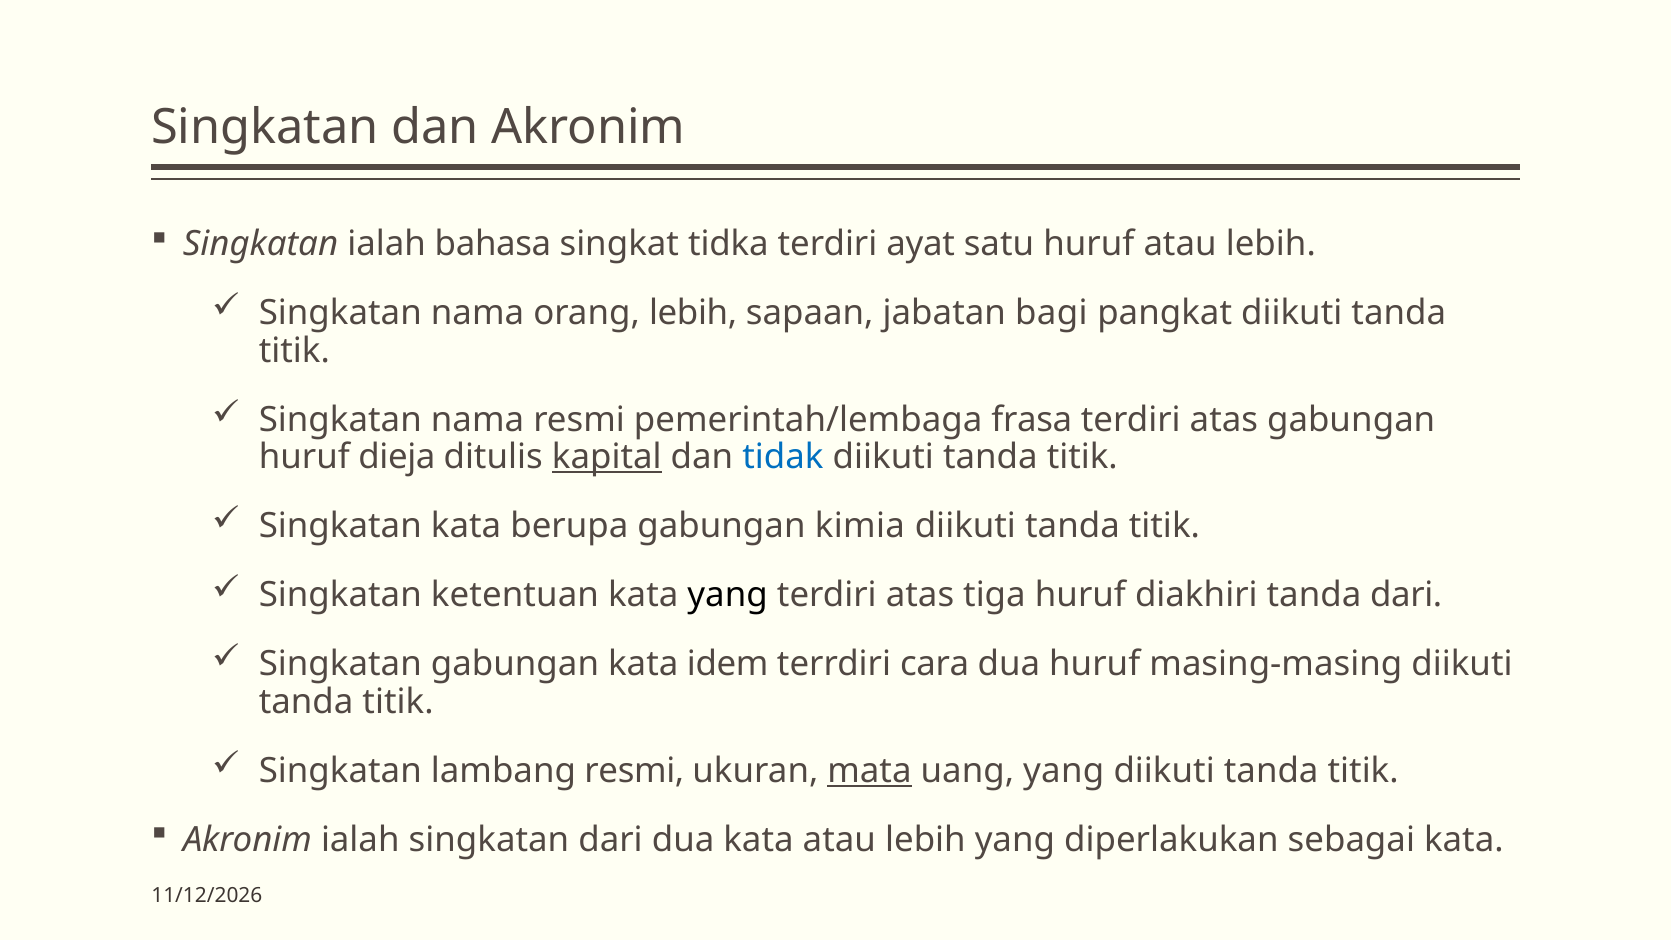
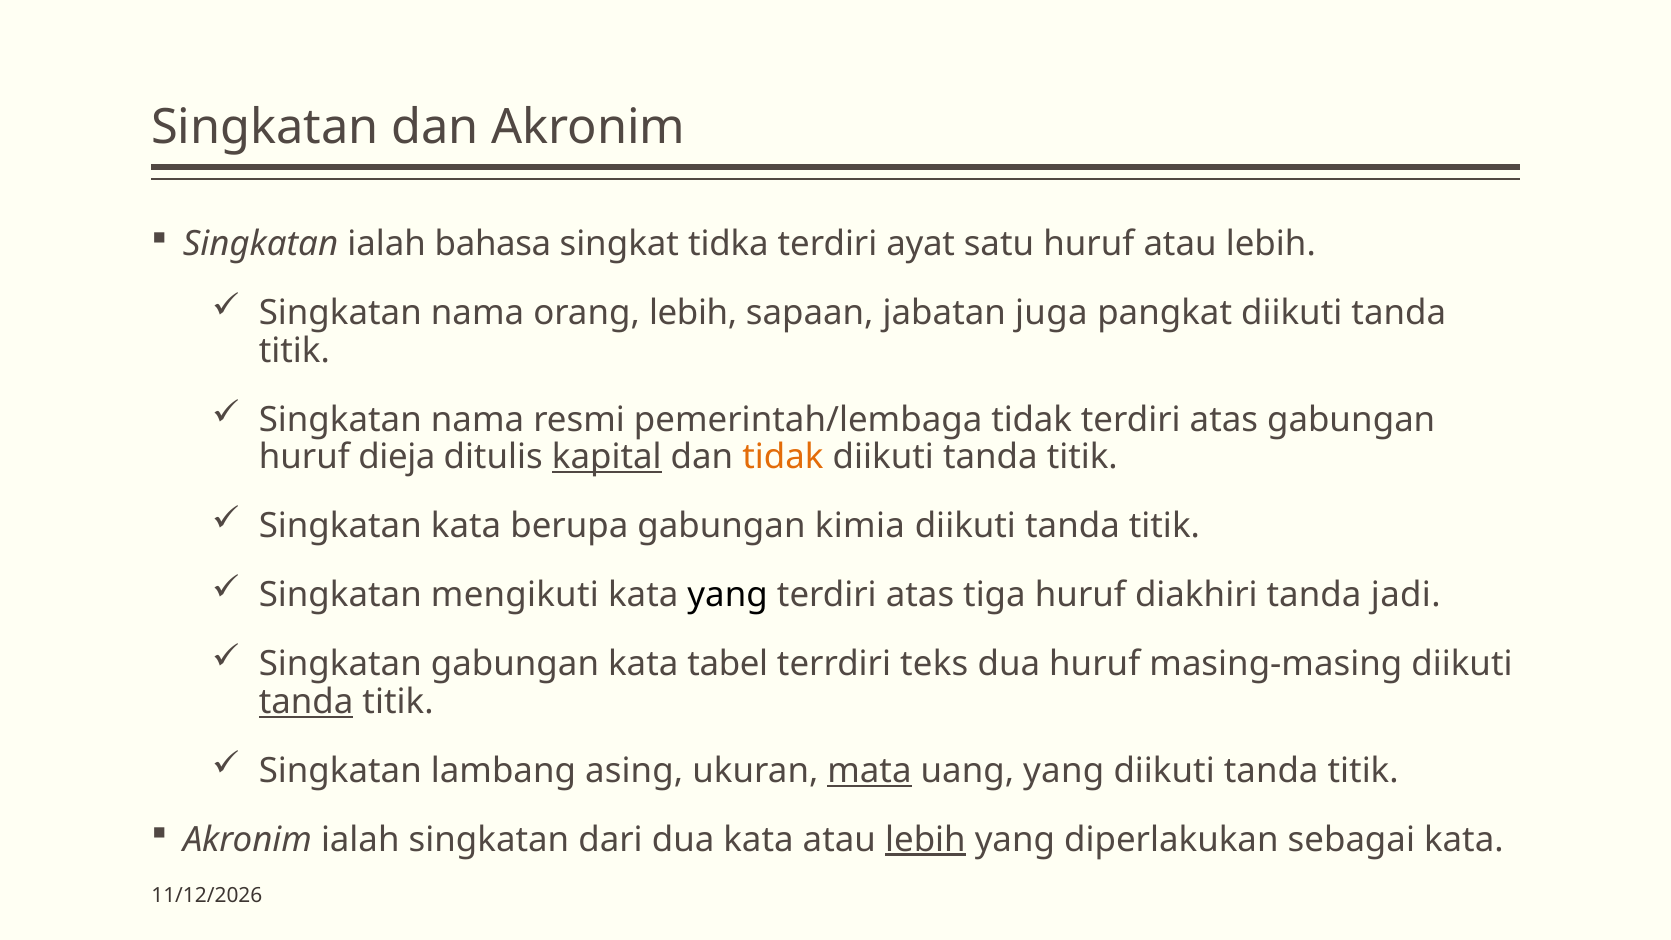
bagi: bagi -> juga (1051, 313)
pemerintah/lembaga frasa: frasa -> tidak (1032, 420)
tidak colour: blue -> orange (783, 457)
ketentuan: ketentuan -> mengikuti (515, 595)
tanda dari: dari -> jadi (1406, 595)
idem: idem -> tabel (728, 664)
cara: cara -> teks (934, 664)
tanda underline: none -> present (306, 702)
lambang resmi: resmi -> asing (634, 771)
lebih underline: none -> present (925, 839)
